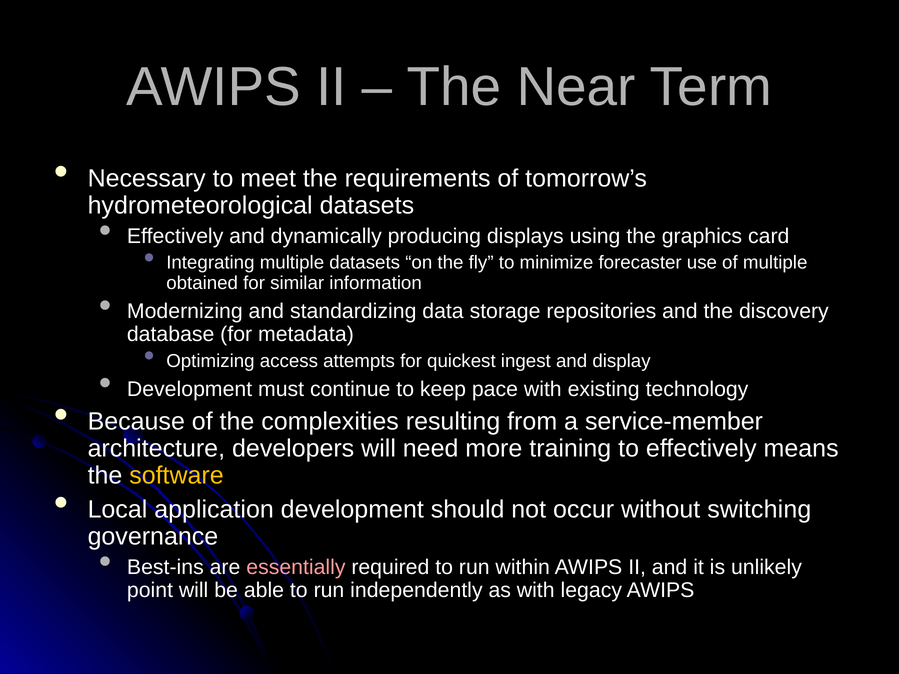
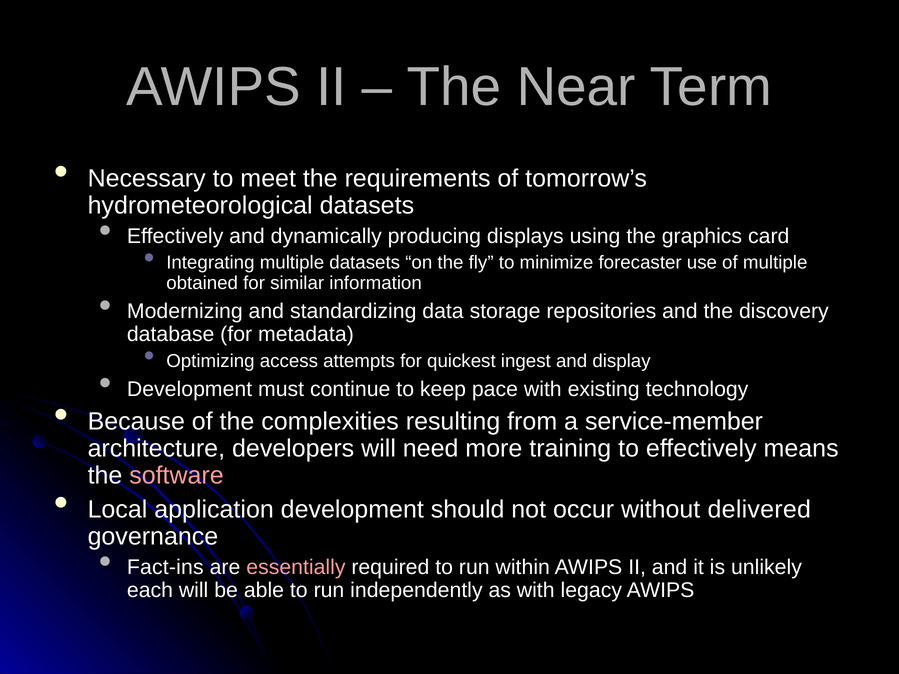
software colour: yellow -> pink (176, 476)
switching: switching -> delivered (759, 510)
Best-ins: Best-ins -> Fact-ins (165, 568)
point: point -> each (150, 591)
